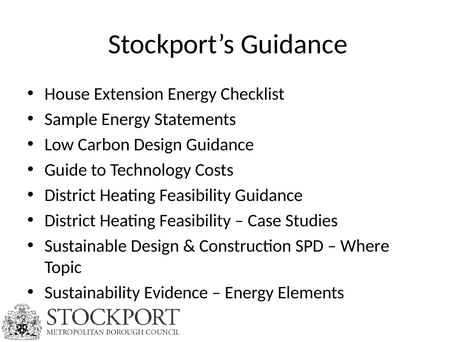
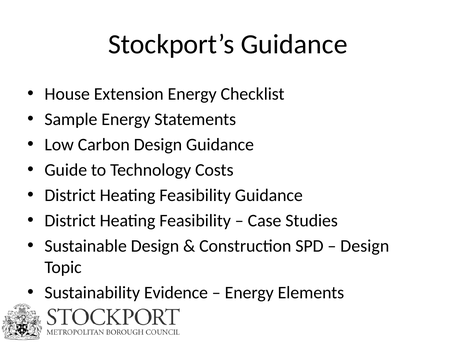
Where: Where -> Design (365, 246)
